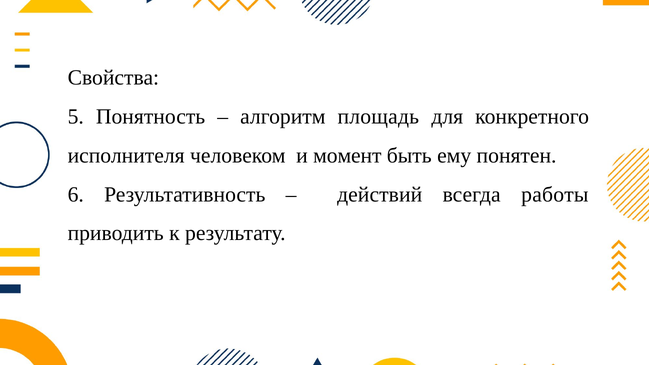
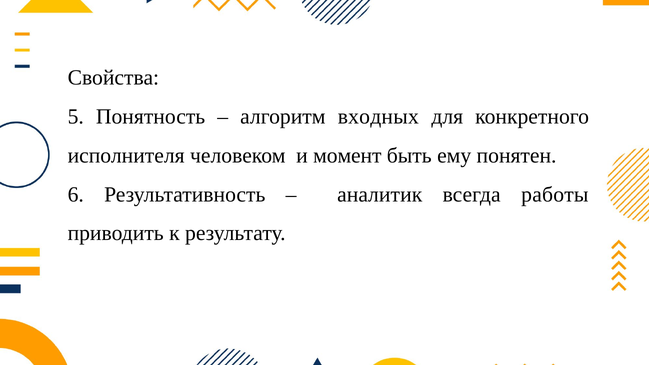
площадь: площадь -> входных (378, 117)
действий: действий -> аналитик (380, 194)
